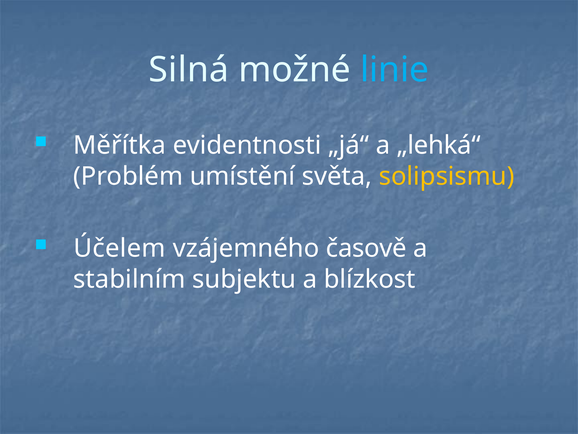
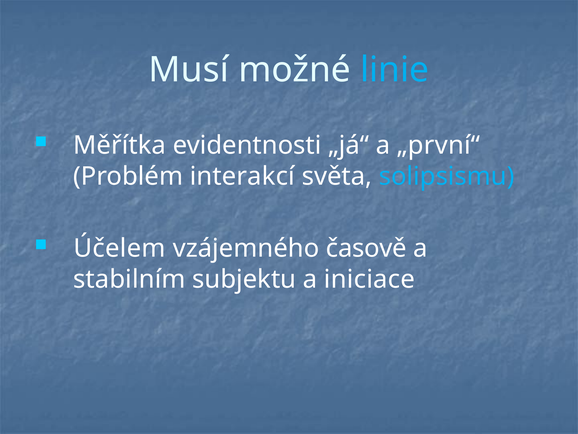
Silná: Silná -> Musí (189, 70)
„lehká“: „lehká“ -> „první“ (439, 145)
umístění: umístění -> interakcí (242, 176)
solipsismu colour: yellow -> light blue (447, 176)
blízkost: blízkost -> iniciace (370, 279)
